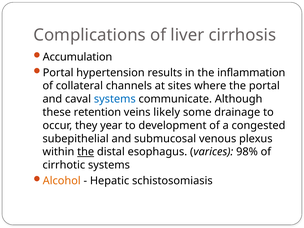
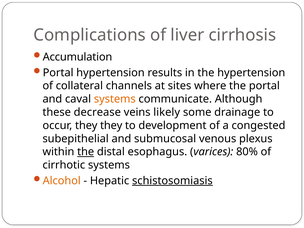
the inflammation: inflammation -> hypertension (251, 73)
systems colour: blue -> orange (115, 99)
retention: retention -> decrease (97, 112)
they year: year -> they (111, 125)
98%: 98% -> 80% (247, 152)
schistosomiasis underline: none -> present (172, 181)
